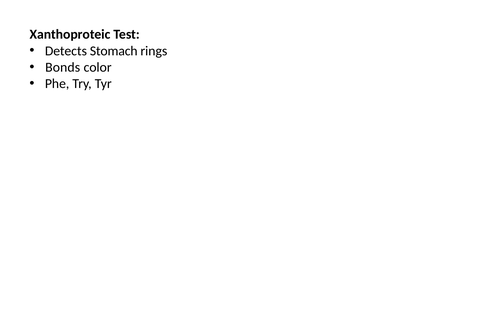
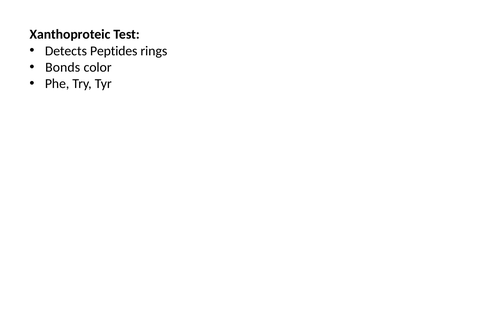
Stomach: Stomach -> Peptides (114, 51)
